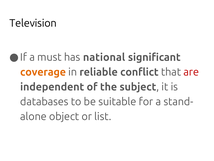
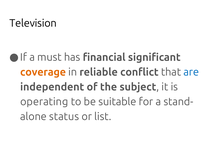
national: national -> financial (104, 57)
are colour: red -> blue (191, 72)
databases: databases -> operating (44, 101)
object: object -> status (64, 116)
